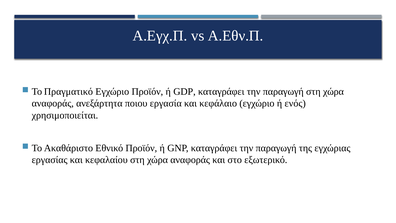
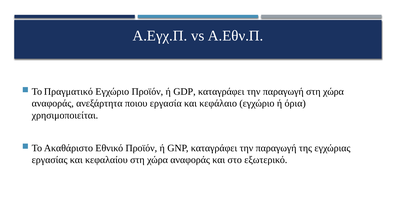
ενός: ενός -> όρια (295, 103)
